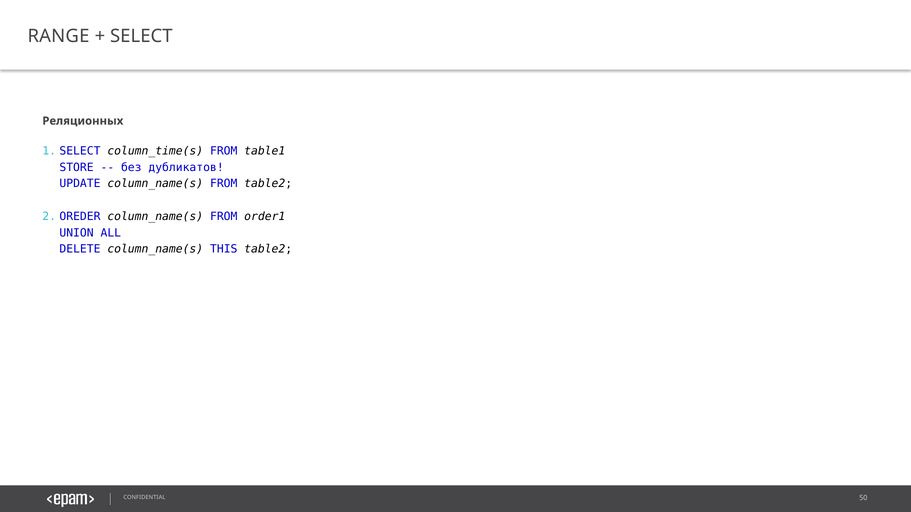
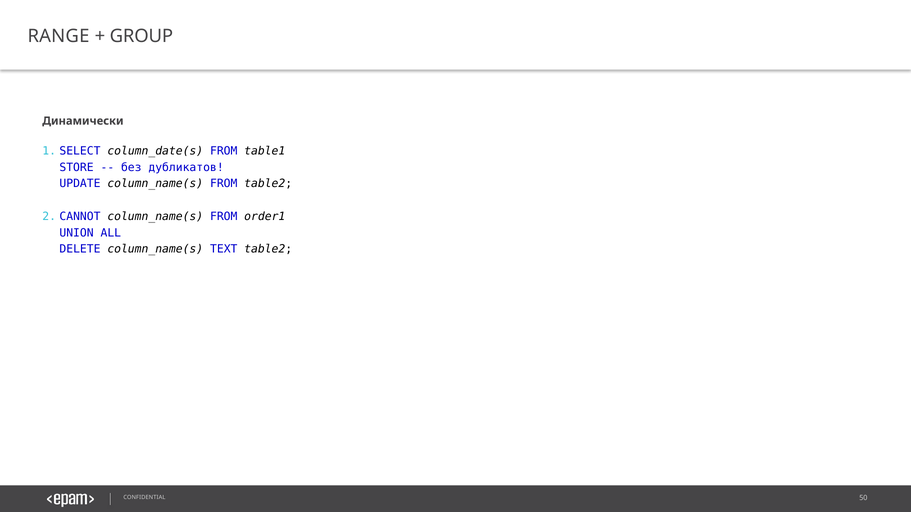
SELECT: SELECT -> GROUP (141, 36)
Реляционных: Реляционных -> Динамически (83, 121)
column_time(s: column_time(s -> column_date(s (155, 151)
OREDER: OREDER -> CANNOT (80, 217)
THIS: THIS -> TEXT (224, 249)
